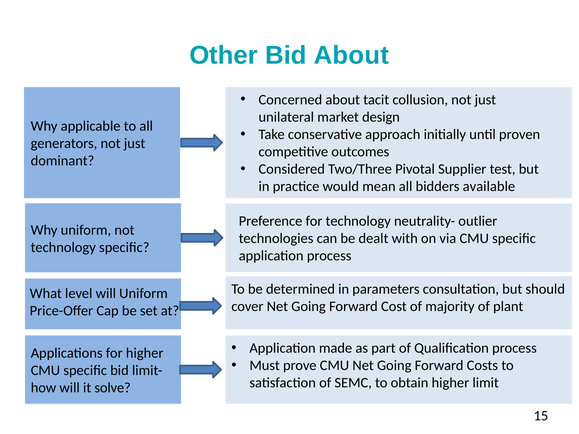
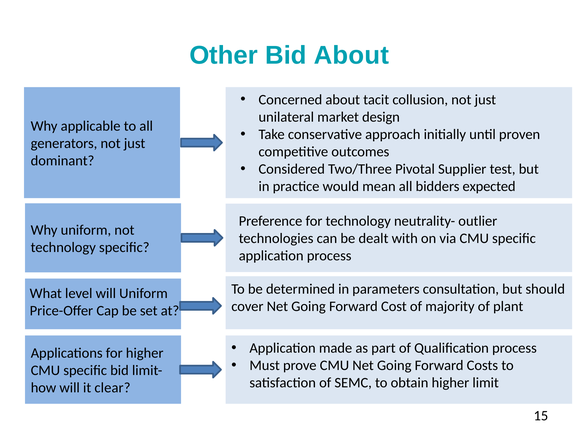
available: available -> expected (489, 187)
solve: solve -> clear (112, 388)
